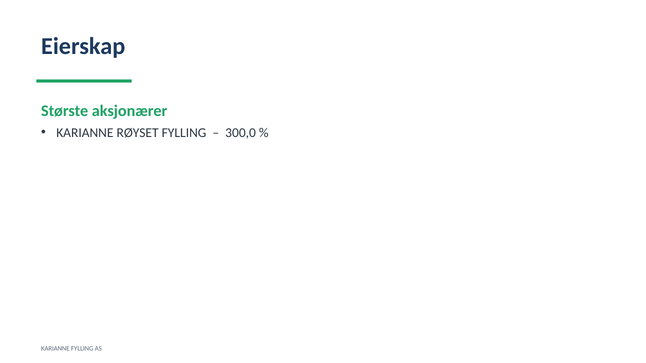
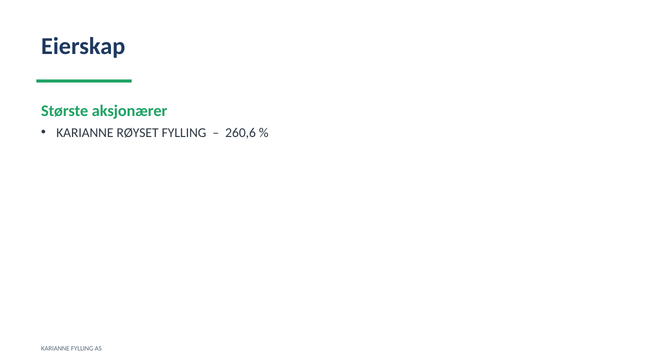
300,0: 300,0 -> 260,6 (241, 133)
